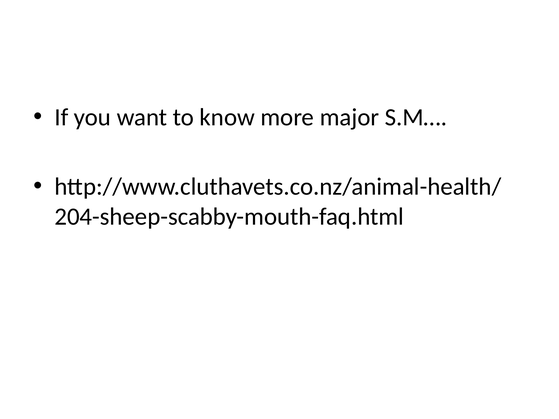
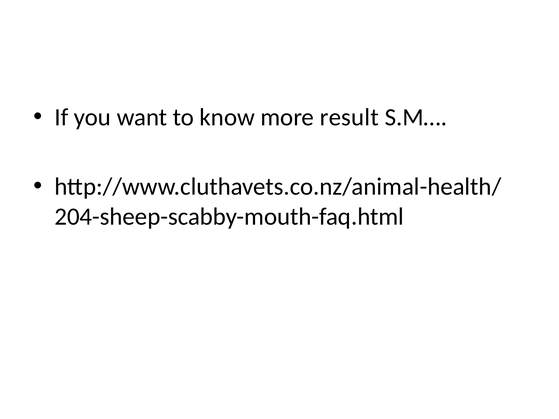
major: major -> result (349, 117)
